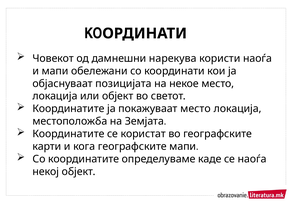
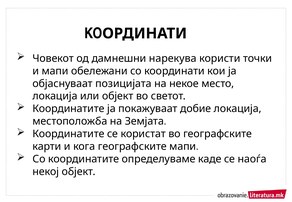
користи наоѓа: наоѓа -> точки (258, 58)
покажуваат место: место -> добие (196, 109)
